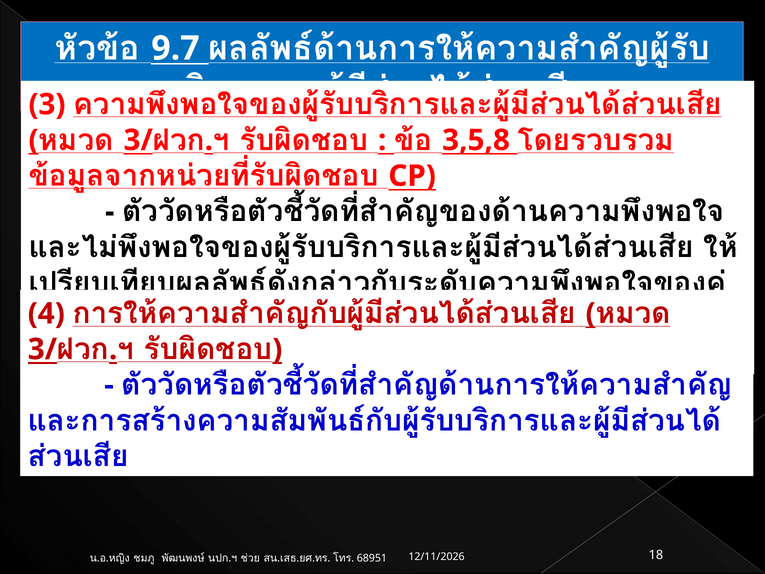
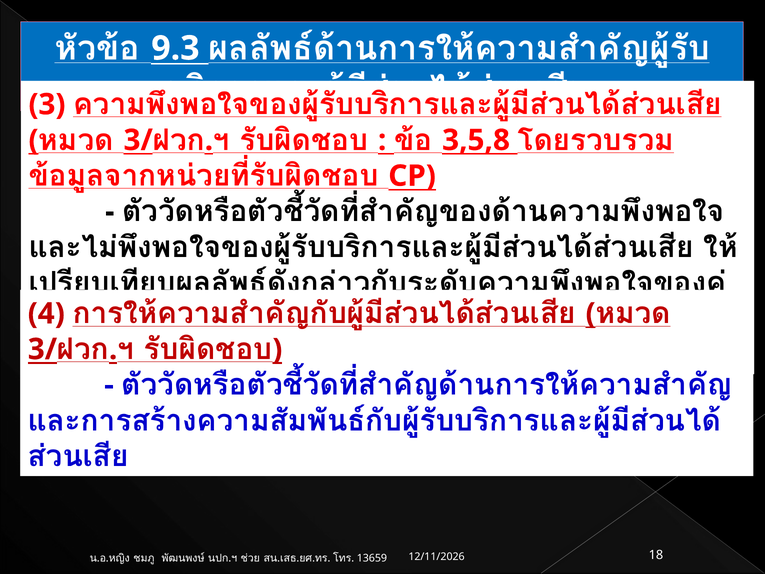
9.7: 9.7 -> 9.3 (175, 48)
68951: 68951 -> 13659 (372, 558)
